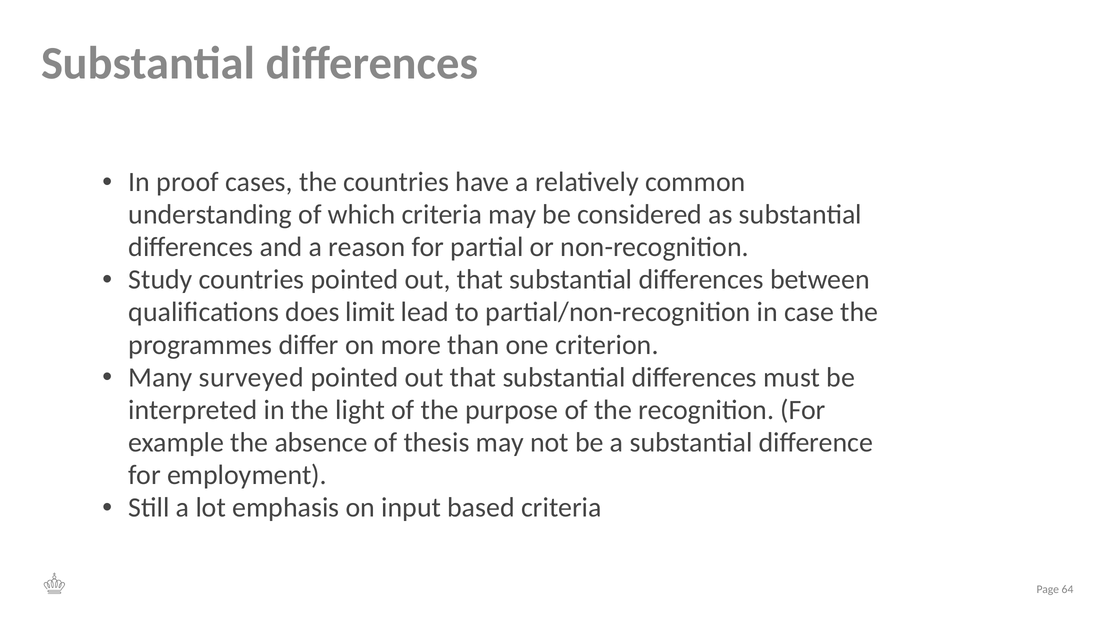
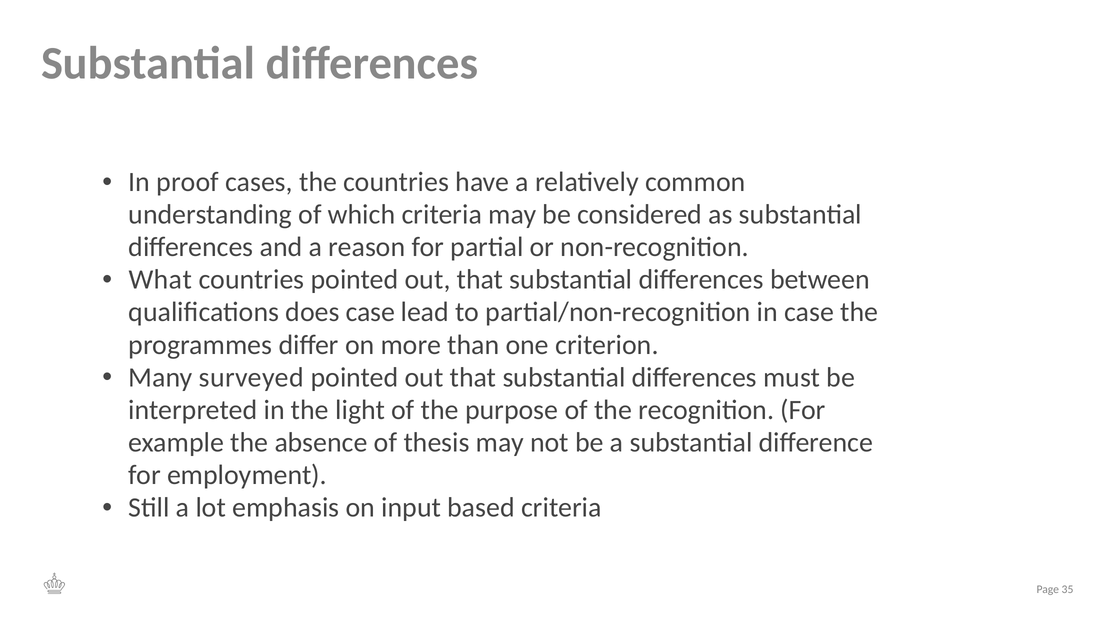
Study: Study -> What (160, 279)
does limit: limit -> case (370, 312)
64: 64 -> 35 (1068, 589)
